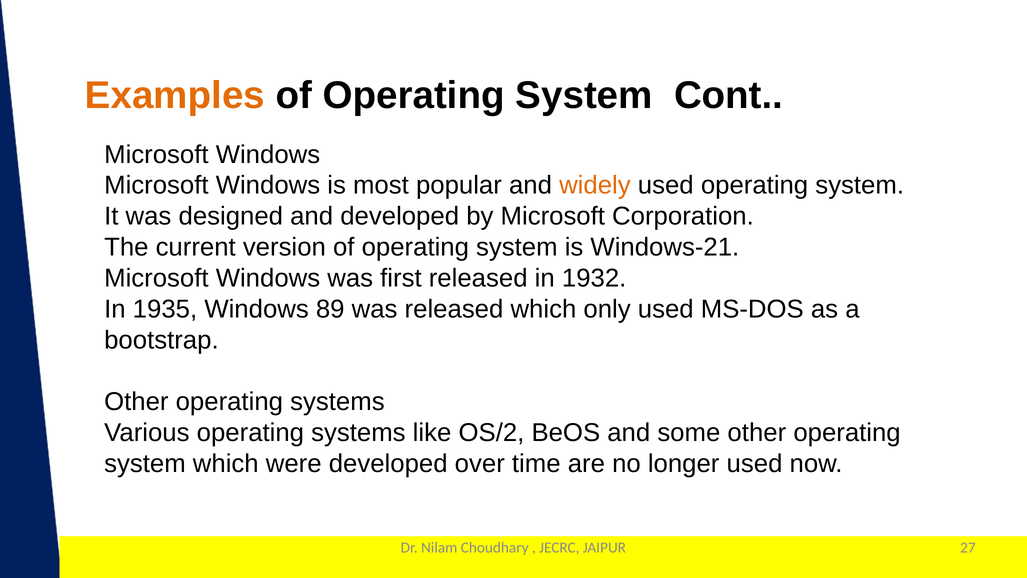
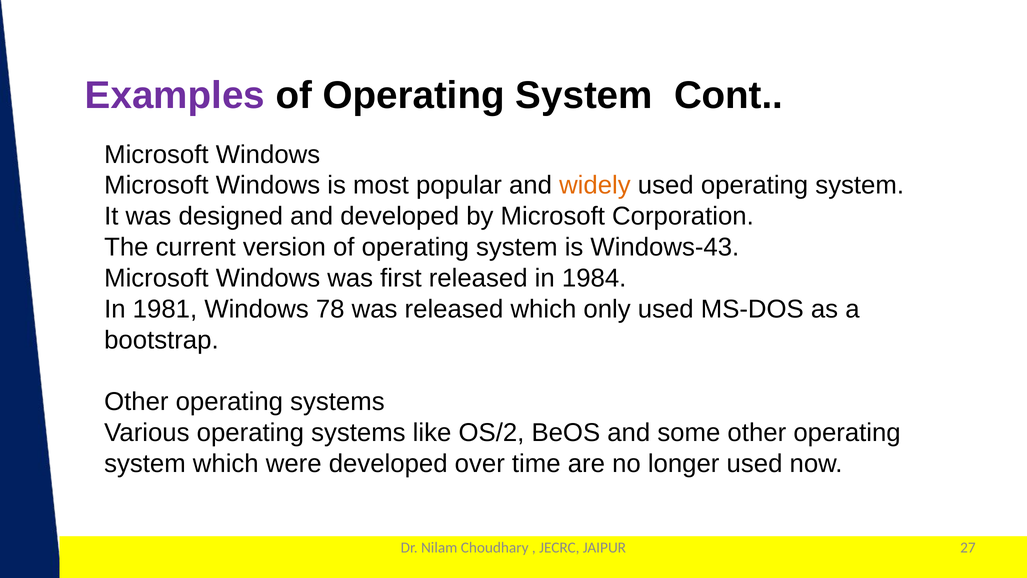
Examples colour: orange -> purple (175, 95)
Windows-21: Windows-21 -> Windows-43 (665, 247)
1932: 1932 -> 1984 (594, 278)
1935: 1935 -> 1981 (165, 309)
89: 89 -> 78 (330, 309)
